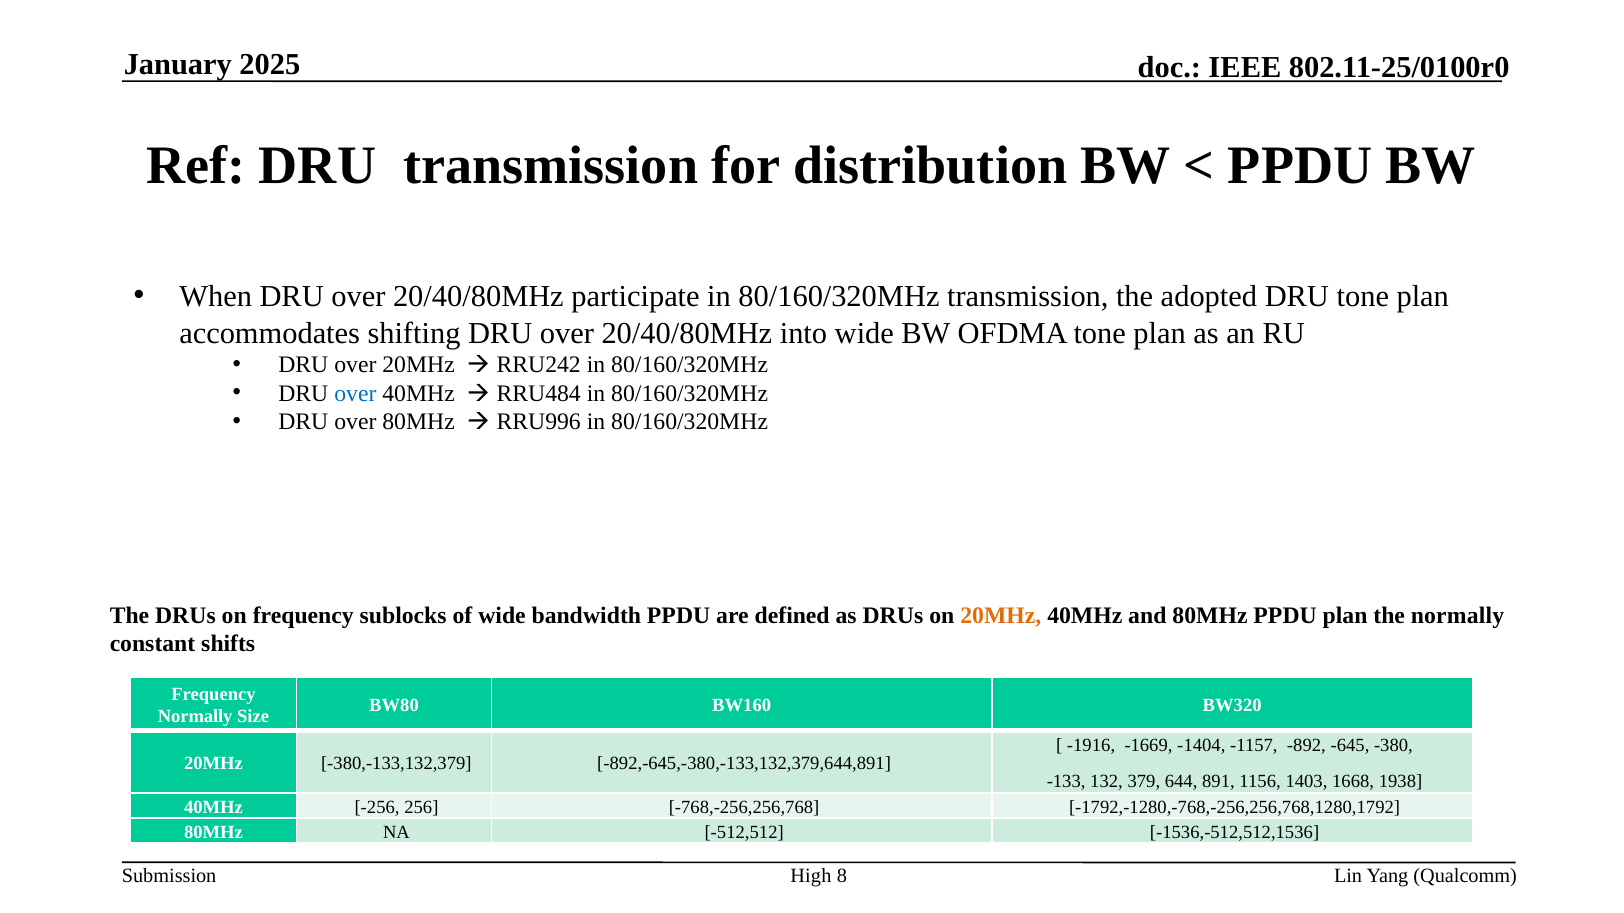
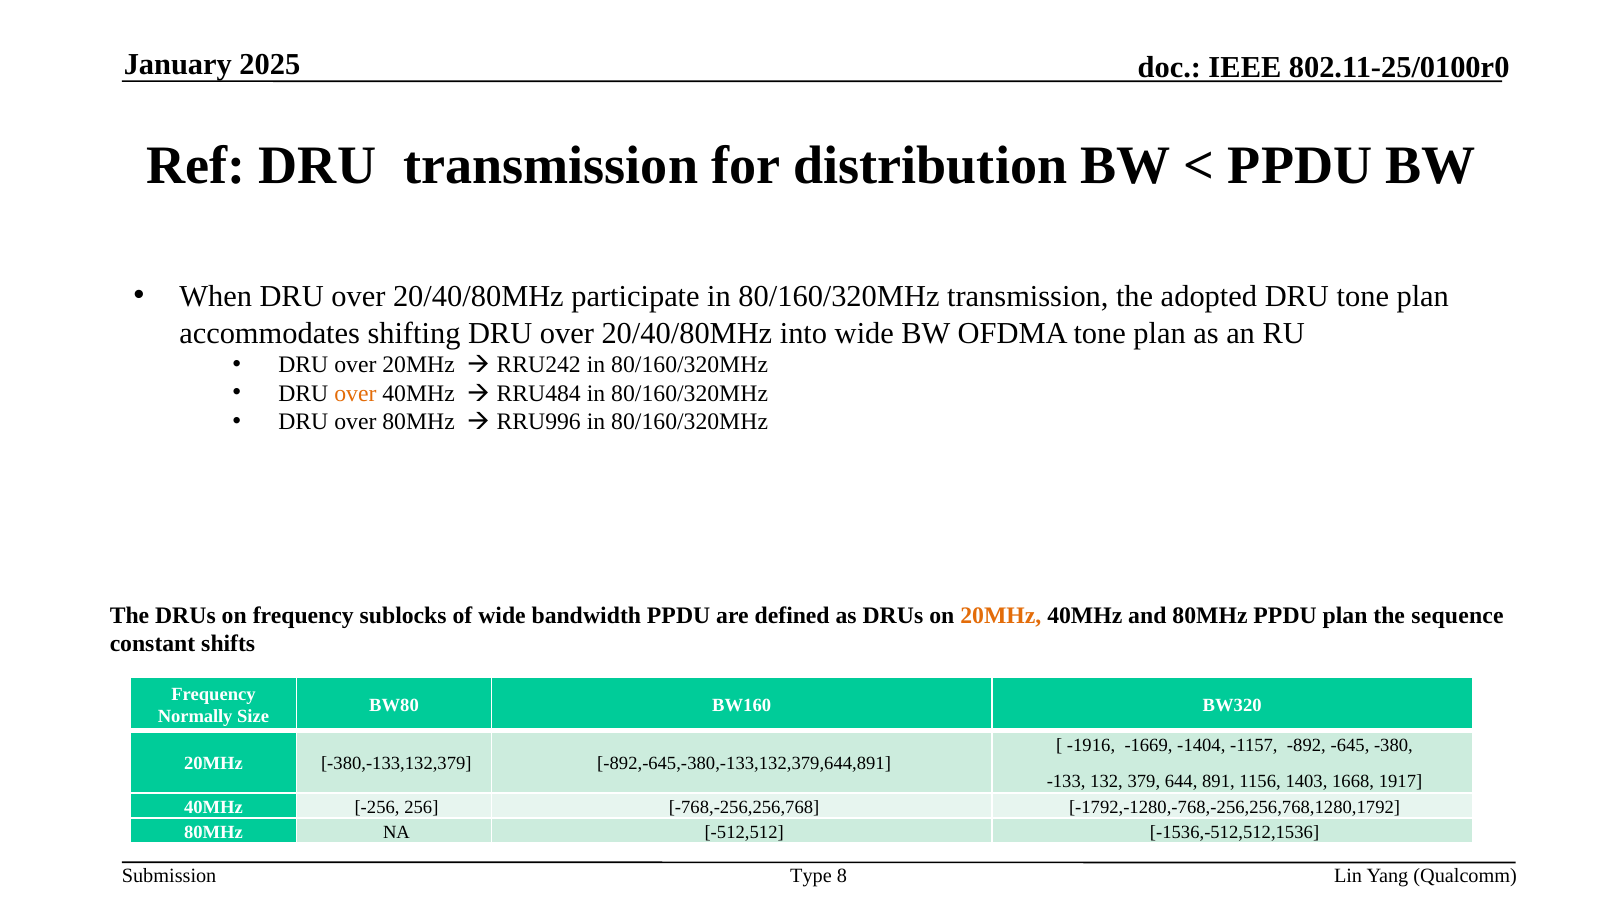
over colour: blue -> orange (355, 394)
the normally: normally -> sequence (1458, 616)
1938: 1938 -> 1917 (1401, 781)
High: High -> Type (811, 876)
